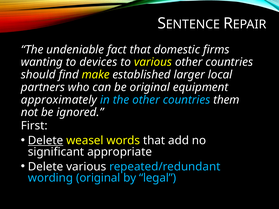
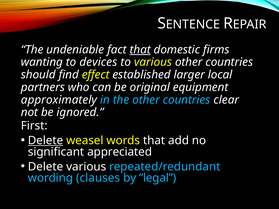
that underline: none -> present (140, 50)
make: make -> effect (96, 75)
them: them -> clear (226, 100)
appropriate: appropriate -> appreciated (120, 152)
wording original: original -> clauses (98, 178)
